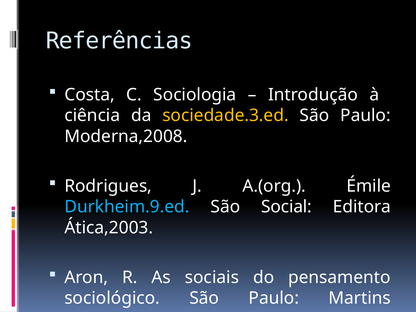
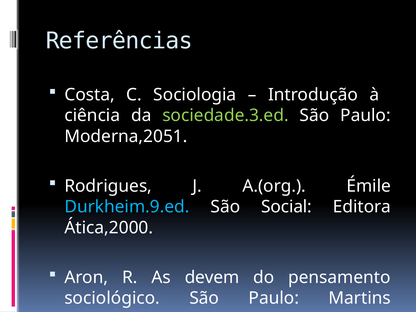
sociedade.3.ed colour: yellow -> light green (226, 116)
Moderna,2008: Moderna,2008 -> Moderna,2051 (126, 136)
Ática,2003: Ática,2003 -> Ática,2000 (109, 228)
sociais: sociais -> devem (212, 277)
